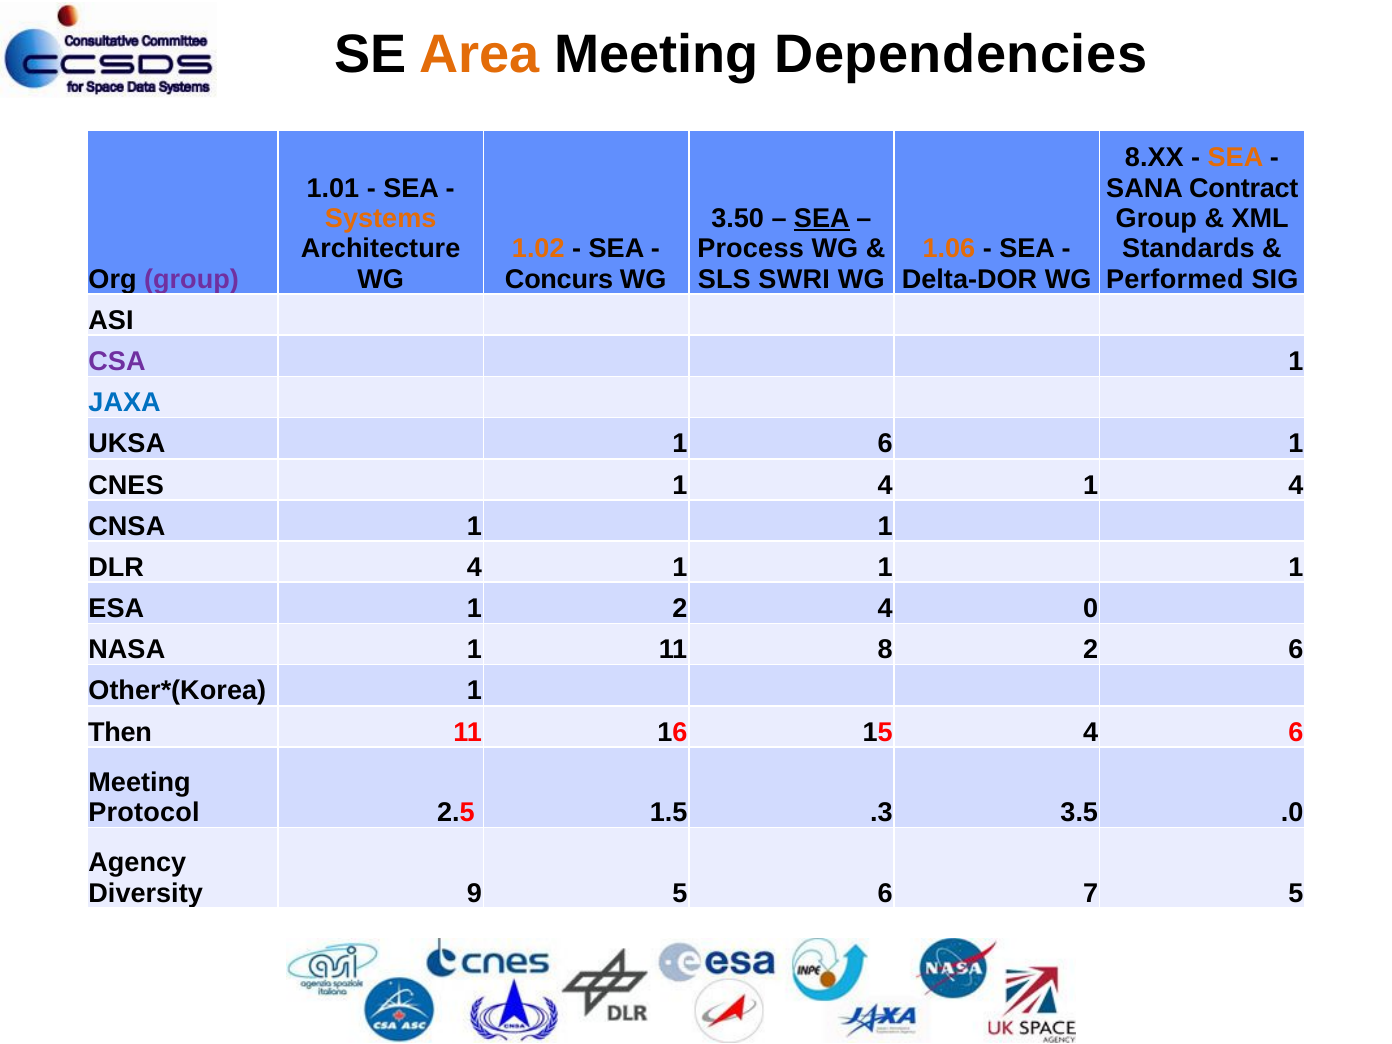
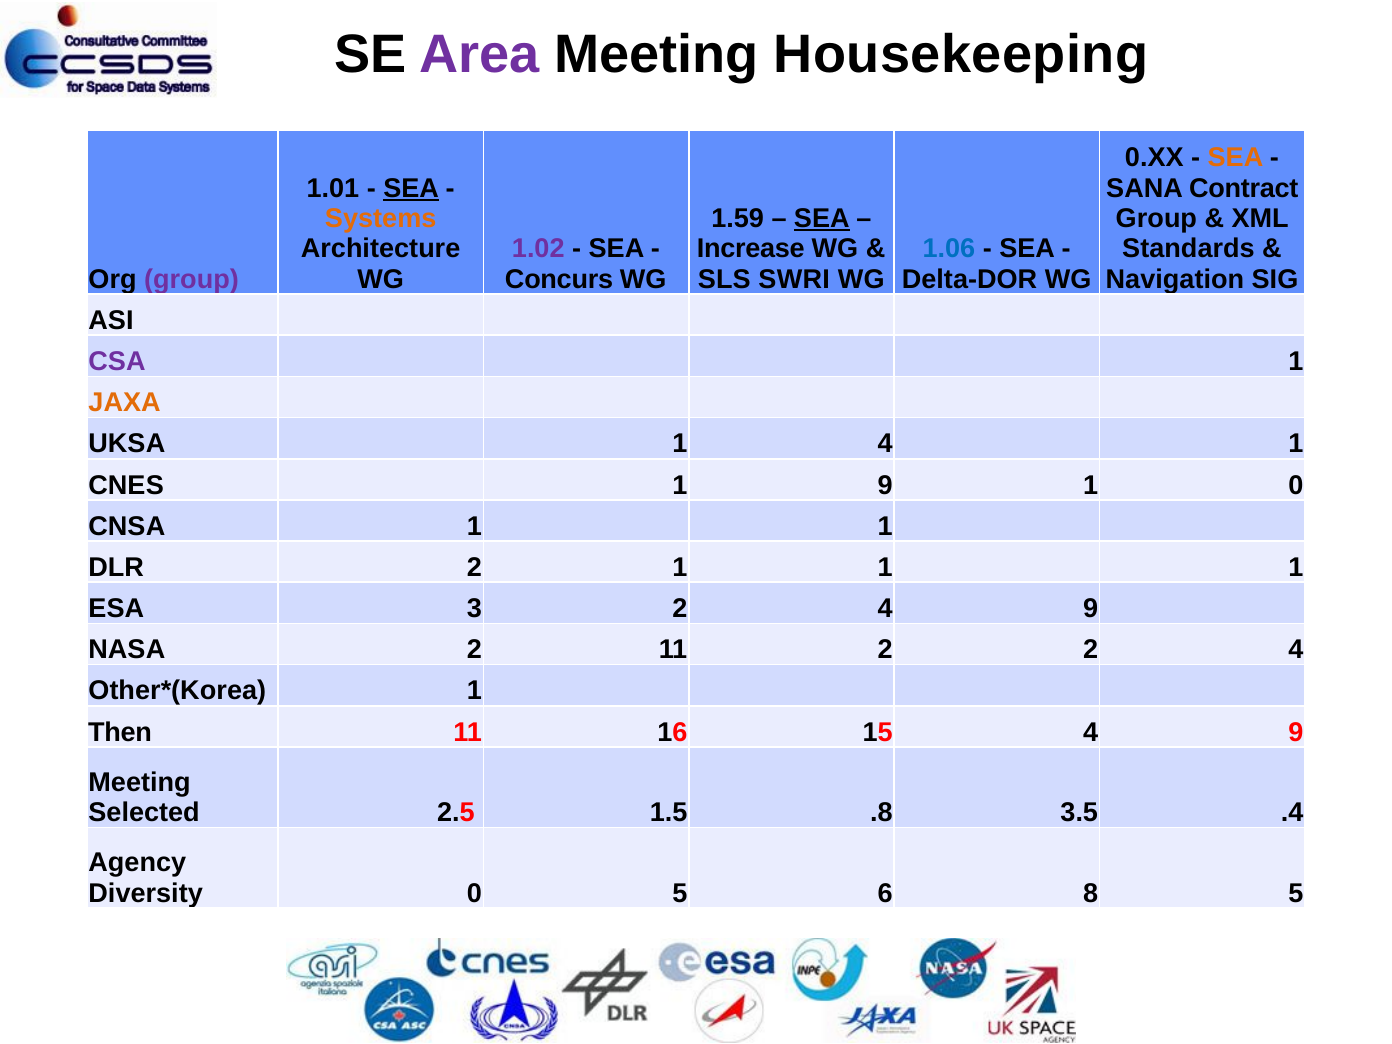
Area colour: orange -> purple (479, 55)
Dependencies: Dependencies -> Housekeeping (961, 55)
8.XX: 8.XX -> 0.XX (1154, 158)
SEA underline: none -> present (411, 188)
3.50: 3.50 -> 1.59 (738, 219)
1.02 colour: orange -> purple (538, 249)
Process: Process -> Increase (751, 249)
1.06 colour: orange -> blue (949, 249)
Performed: Performed -> Navigation (1175, 279)
JAXA colour: blue -> orange (125, 403)
1 6: 6 -> 4 (885, 444)
CNES 1 4: 4 -> 9 (885, 485)
4: 4 -> 0 (1296, 485)
DLR 4: 4 -> 2 (475, 567)
ESA 1: 1 -> 3 (475, 609)
2 4 0: 0 -> 9 (1091, 609)
NASA 1: 1 -> 2 (475, 650)
11 8: 8 -> 2 (885, 650)
6: 6 -> 4 (1296, 650)
15 4 6: 6 -> 9 (1296, 732)
Protocol: Protocol -> Selected (144, 813)
.3: .3 -> .8 (881, 813)
.0: .0 -> .4 (1292, 813)
Diversity 9: 9 -> 0 (475, 893)
7: 7 -> 8 (1091, 893)
